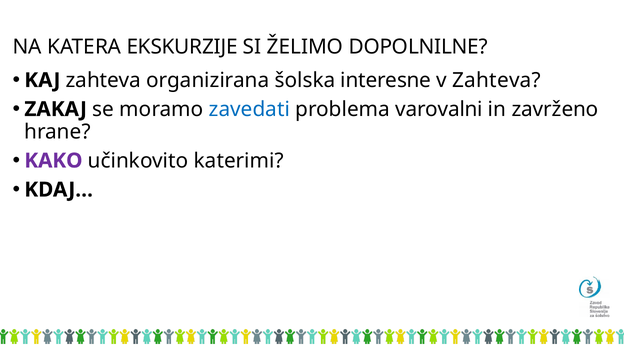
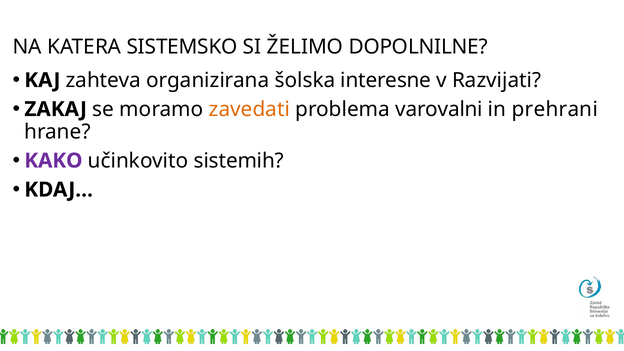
EKSKURZIJE: EKSKURZIJE -> SISTEMSKO (182, 47)
v Zahteva: Zahteva -> Razvijati (497, 80)
zavedati colour: blue -> orange (249, 109)
zavrženo: zavrženo -> prehrani (555, 109)
katerimi: katerimi -> sistemih (239, 161)
